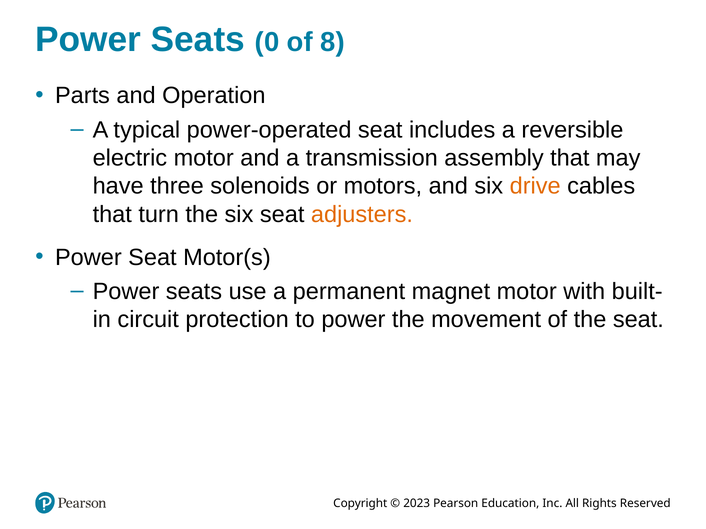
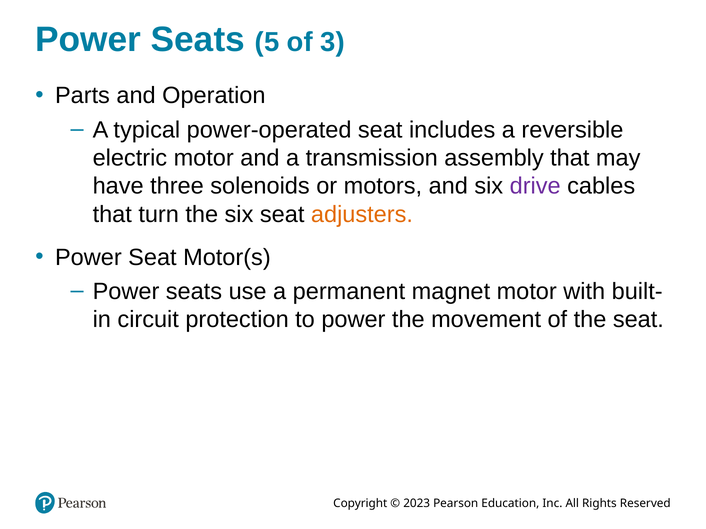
0: 0 -> 5 (267, 42)
8: 8 -> 3 (333, 42)
drive colour: orange -> purple (535, 186)
